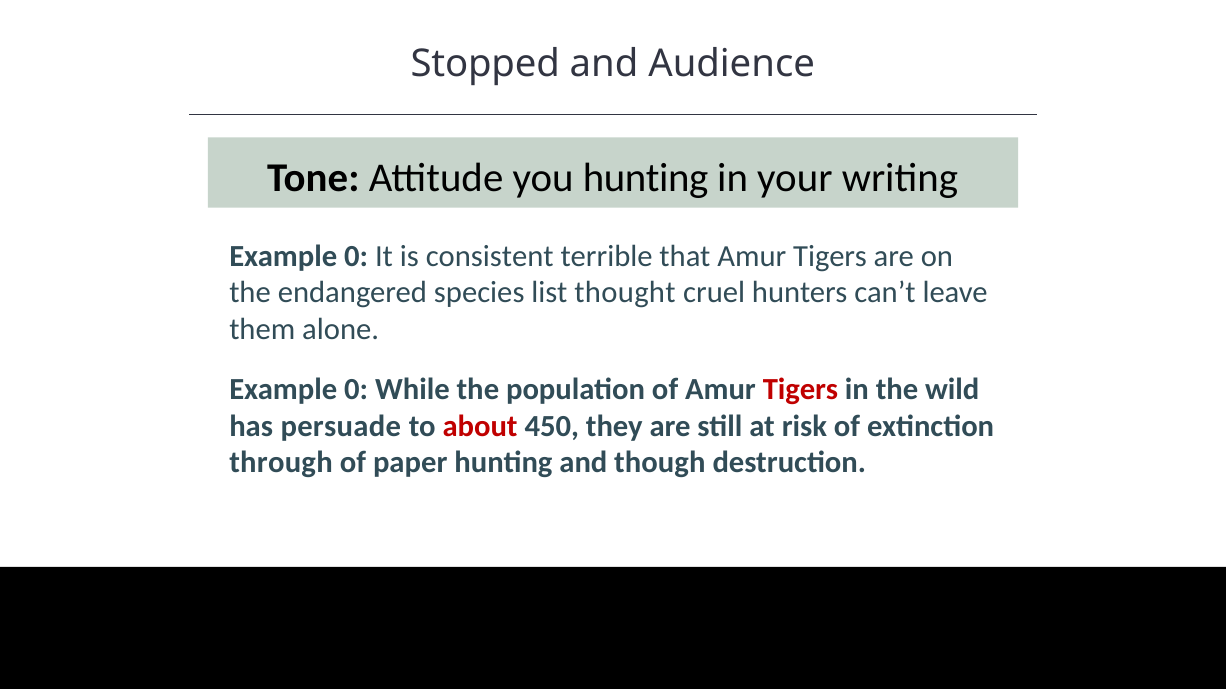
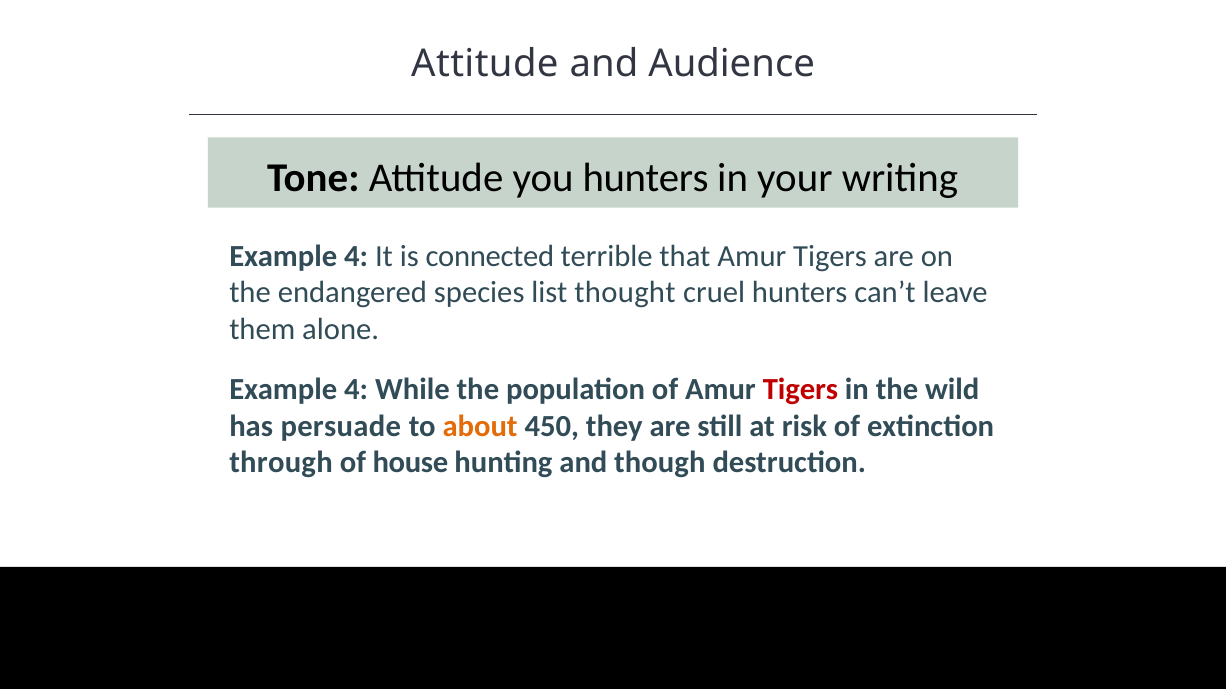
Stopped: Stopped -> Attitude (485, 64)
you hunting: hunting -> hunters (646, 178)
0: 0 -> 4 (356, 256)
consistent: consistent -> connected (490, 256)
0: 0 -> 4 (356, 390)
about colour: red -> orange (480, 426)
paper: paper -> house (410, 463)
